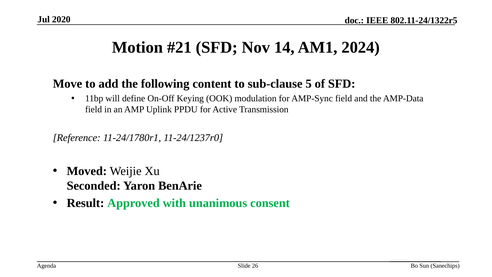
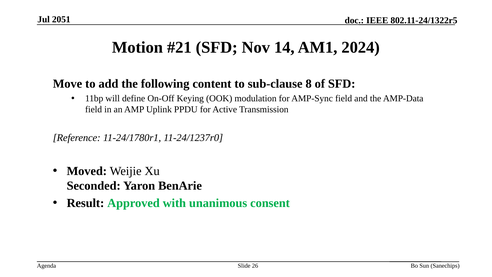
2020: 2020 -> 2051 (61, 20)
5: 5 -> 8 (309, 84)
